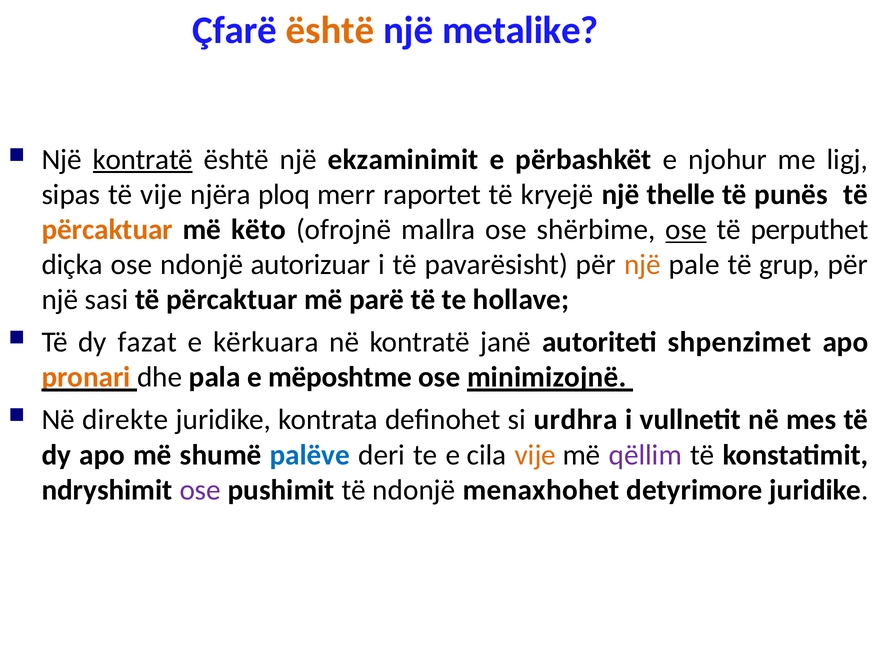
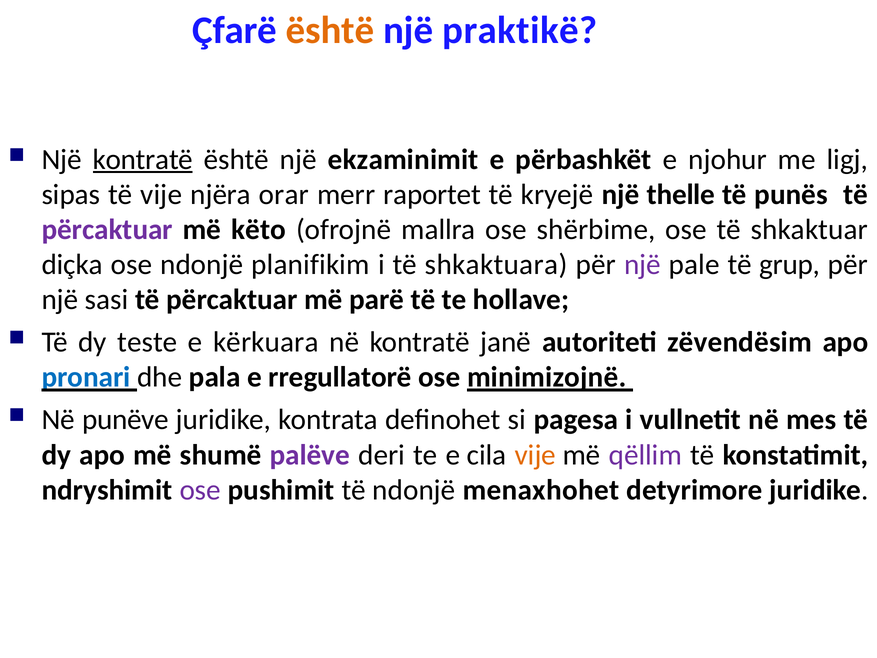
metalike: metalike -> praktikë (520, 30)
ploq: ploq -> orar (284, 194)
përcaktuar colour: orange -> purple (107, 230)
ose underline: present -> none (686, 230)
perputhet: perputhet -> shkaktuar (809, 230)
autorizuar: autorizuar -> planifikim (310, 265)
pavarësisht: pavarësisht -> shkaktuara (496, 265)
një colour: orange -> purple (643, 265)
fazat: fazat -> teste (147, 342)
shpenzimet: shpenzimet -> zëvendësim (740, 342)
pronari colour: orange -> blue (86, 377)
mëposhtme: mëposhtme -> rregullatorë (340, 377)
direkte: direkte -> punëve (125, 420)
urdhra: urdhra -> pagesa (576, 420)
palëve colour: blue -> purple (310, 455)
